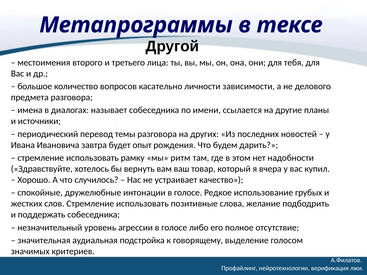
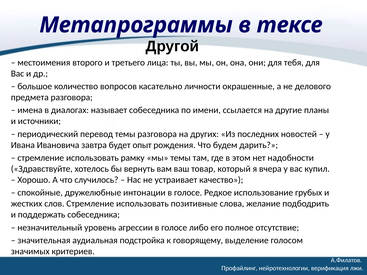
зависимости: зависимости -> окрашенные (249, 86)
мы ритм: ритм -> темы (181, 158)
